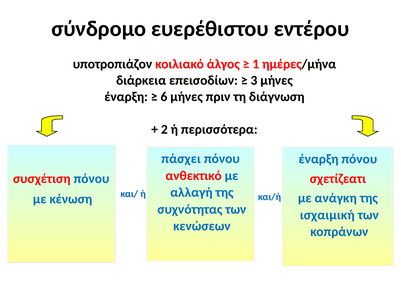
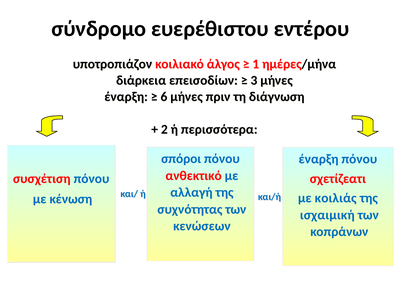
πάσχει: πάσχει -> σπόροι (181, 159)
ανάγκη: ανάγκη -> κοιλιάς (336, 198)
